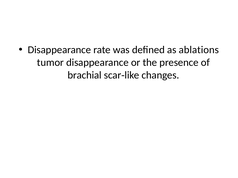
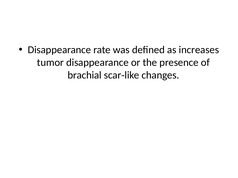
ablations: ablations -> increases (199, 50)
